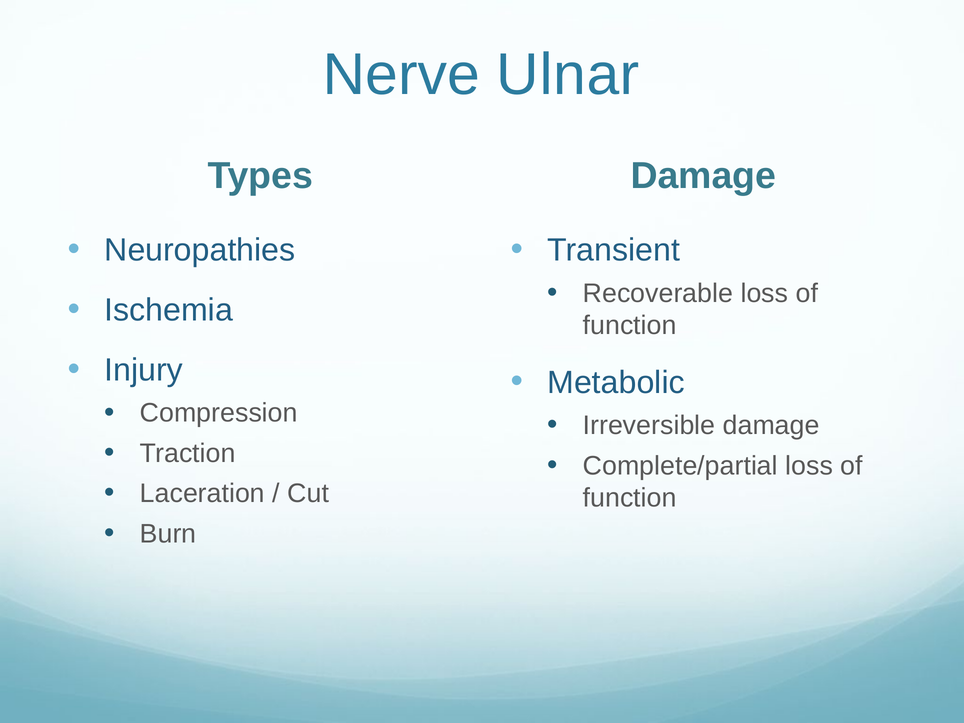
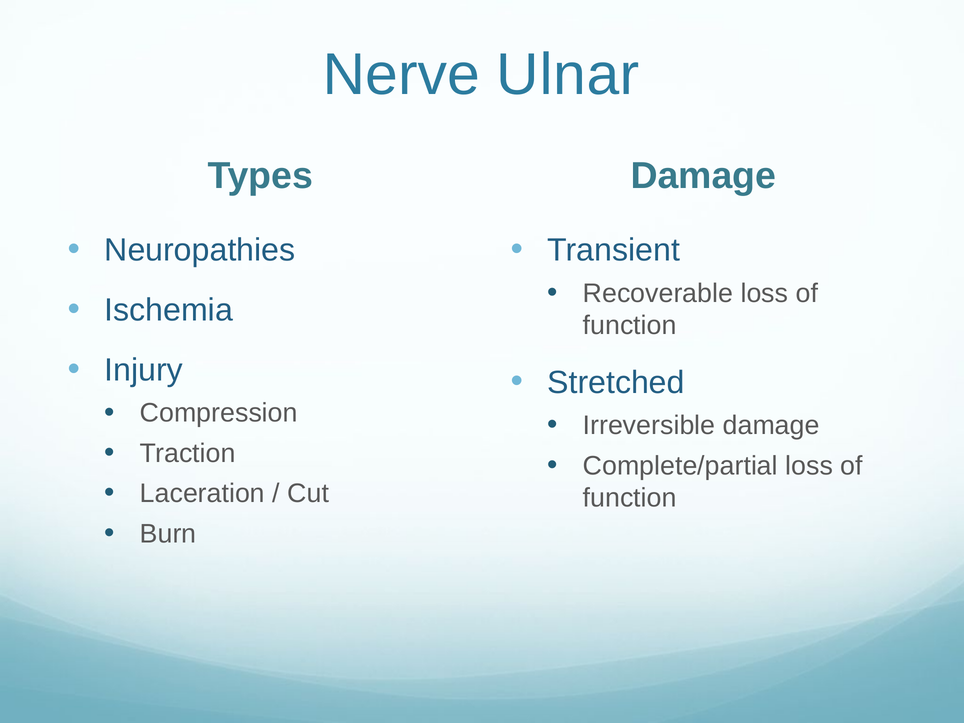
Metabolic: Metabolic -> Stretched (616, 383)
